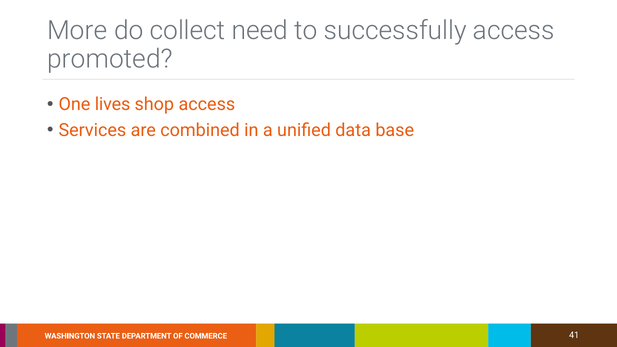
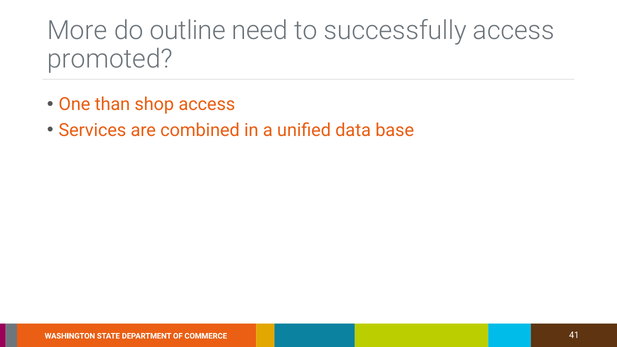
collect: collect -> outline (188, 31)
lives: lives -> than (113, 104)
